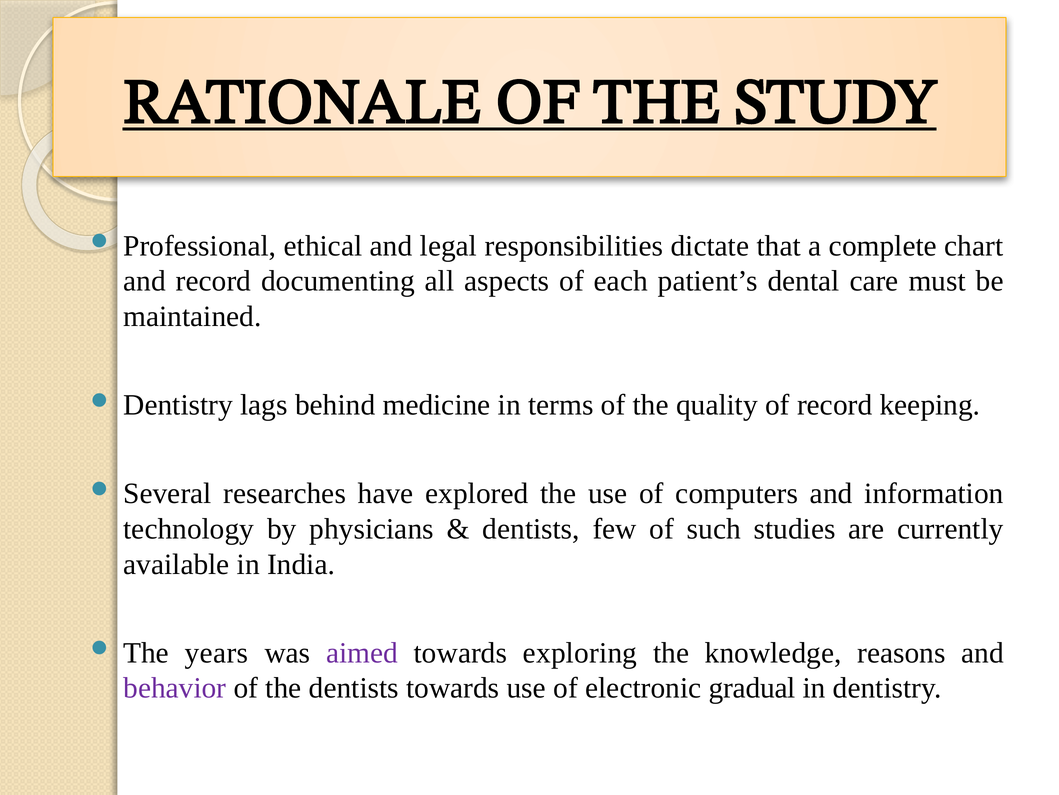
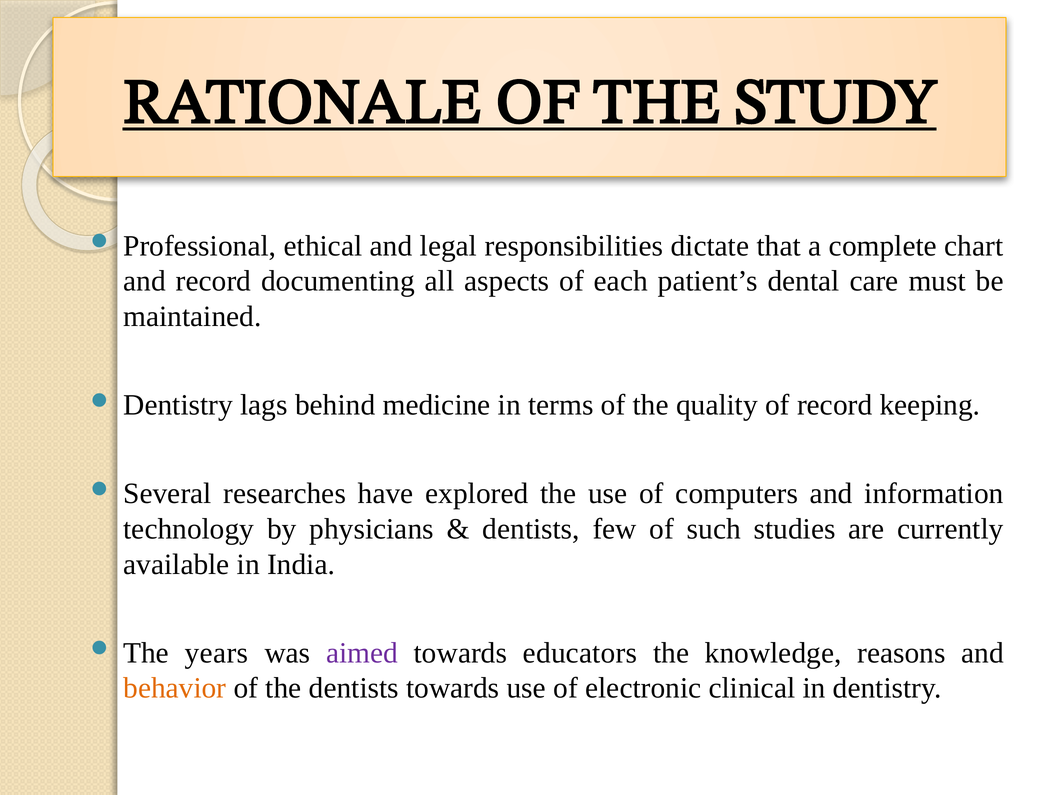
exploring: exploring -> educators (580, 652)
behavior colour: purple -> orange (175, 688)
gradual: gradual -> clinical (752, 688)
